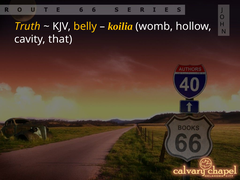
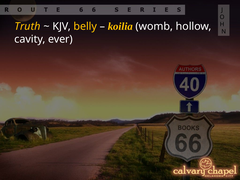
that: that -> ever (60, 39)
